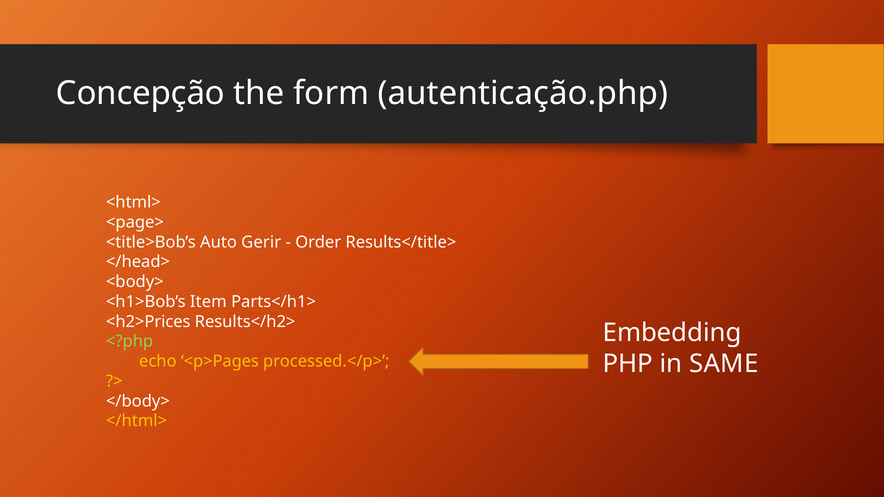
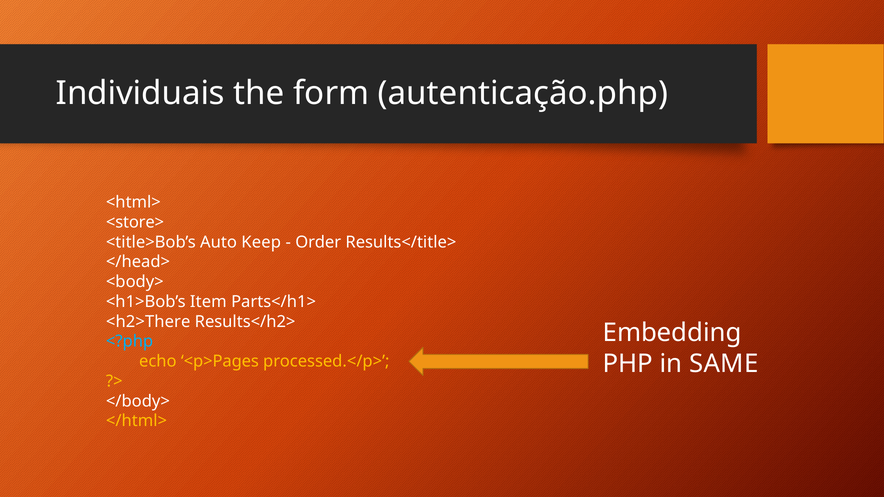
Concepção: Concepção -> Individuais (140, 94)
<page>: <page> -> <store> (135, 222)
Gerir: Gerir -> Keep (261, 242)
<h2>Prices: <h2>Prices -> <h2>There (148, 322)
<?php colour: light green -> light blue (130, 342)
